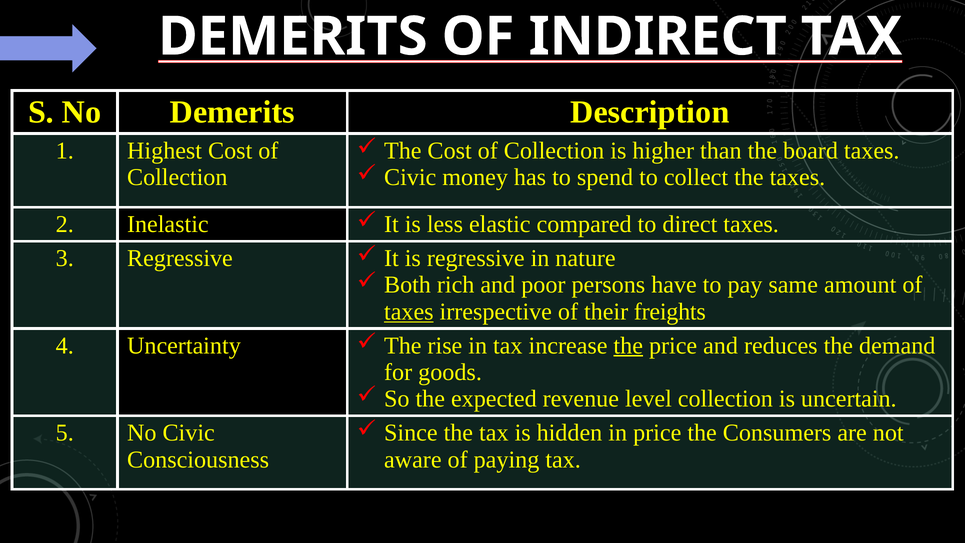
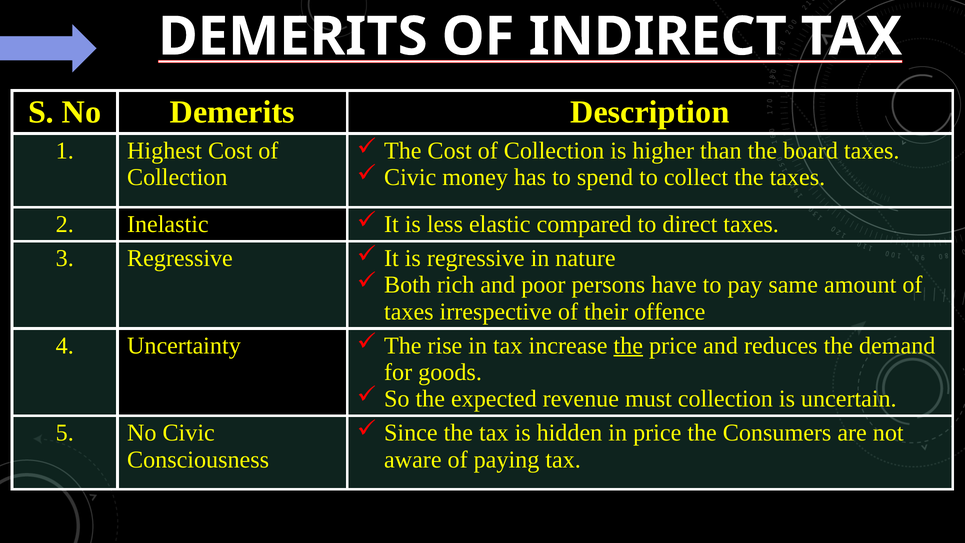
taxes underline: present -> none (409, 312)
freights: freights -> offence (670, 312)
level: level -> must (648, 399)
